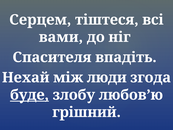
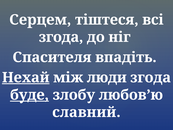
вами: вами -> згода (61, 37)
Нехай underline: none -> present (26, 77)
грішний: грішний -> славний (86, 112)
